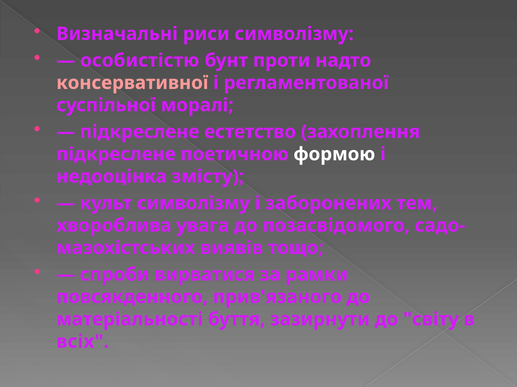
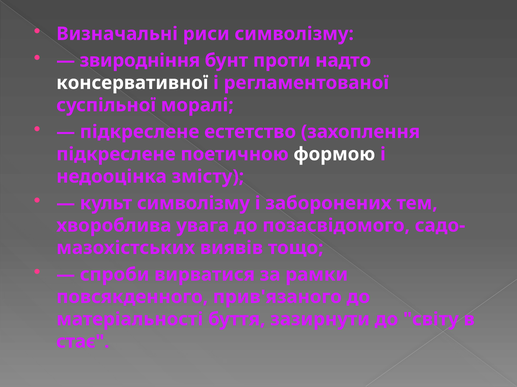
особистістю: особистістю -> звиродніння (140, 61)
консервативної colour: pink -> white (132, 83)
всіх: всіх -> стає (83, 342)
